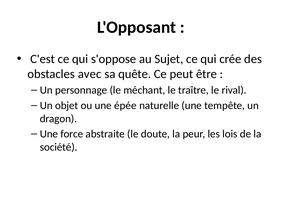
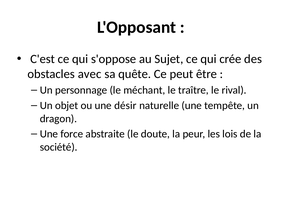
épée: épée -> désir (125, 106)
